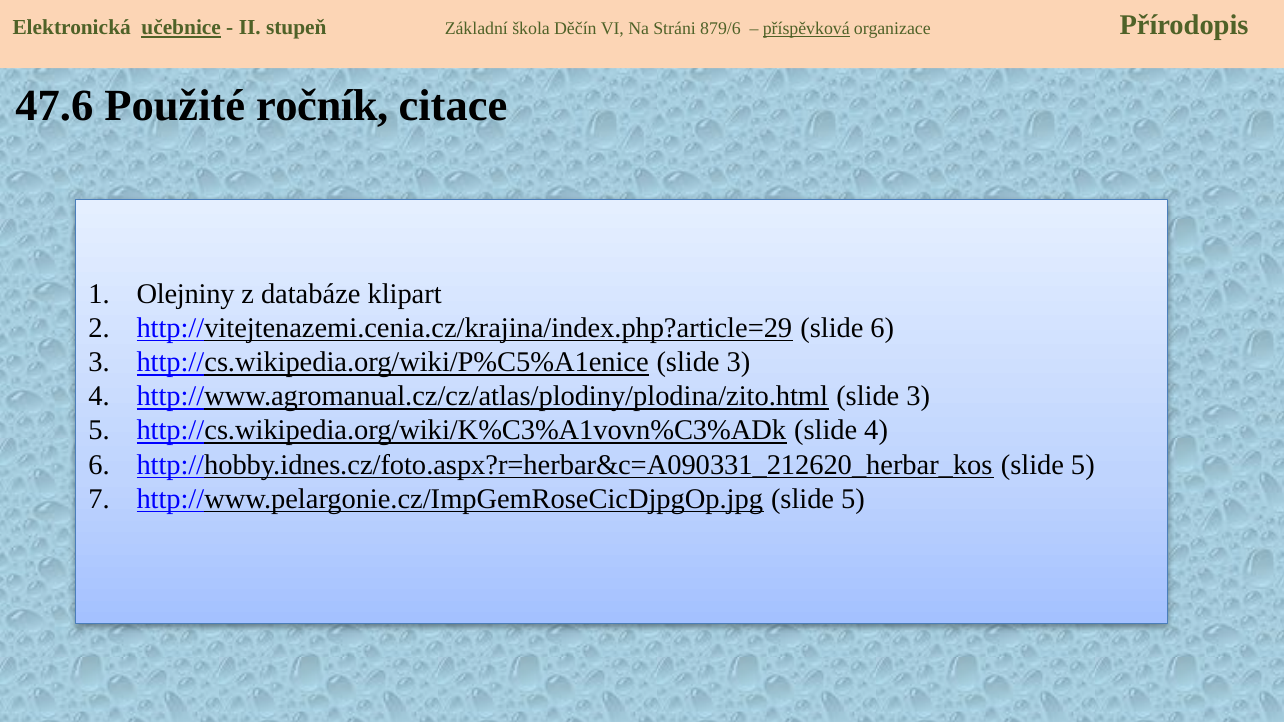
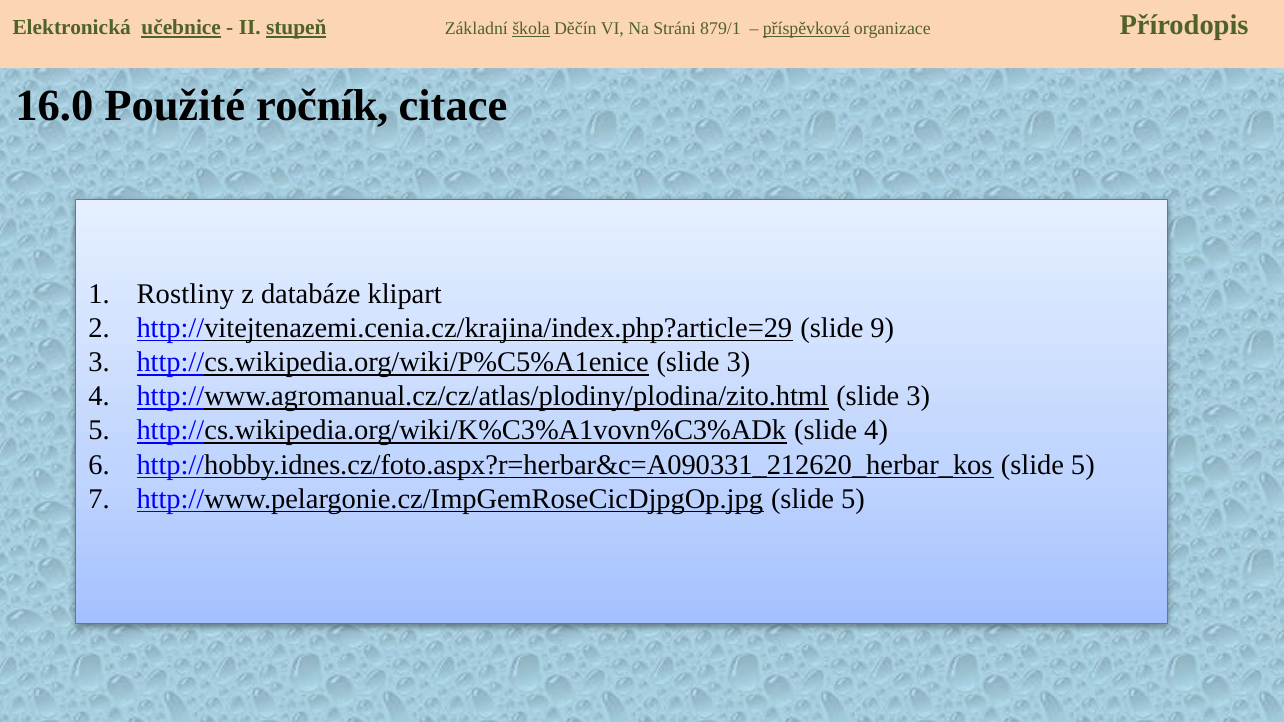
stupeň underline: none -> present (296, 28)
škola underline: none -> present (531, 29)
879/6: 879/6 -> 879/1 (721, 29)
47.6: 47.6 -> 16.0 (54, 106)
Olejniny: Olejniny -> Rostliny (185, 294)
slide 6: 6 -> 9 (882, 328)
